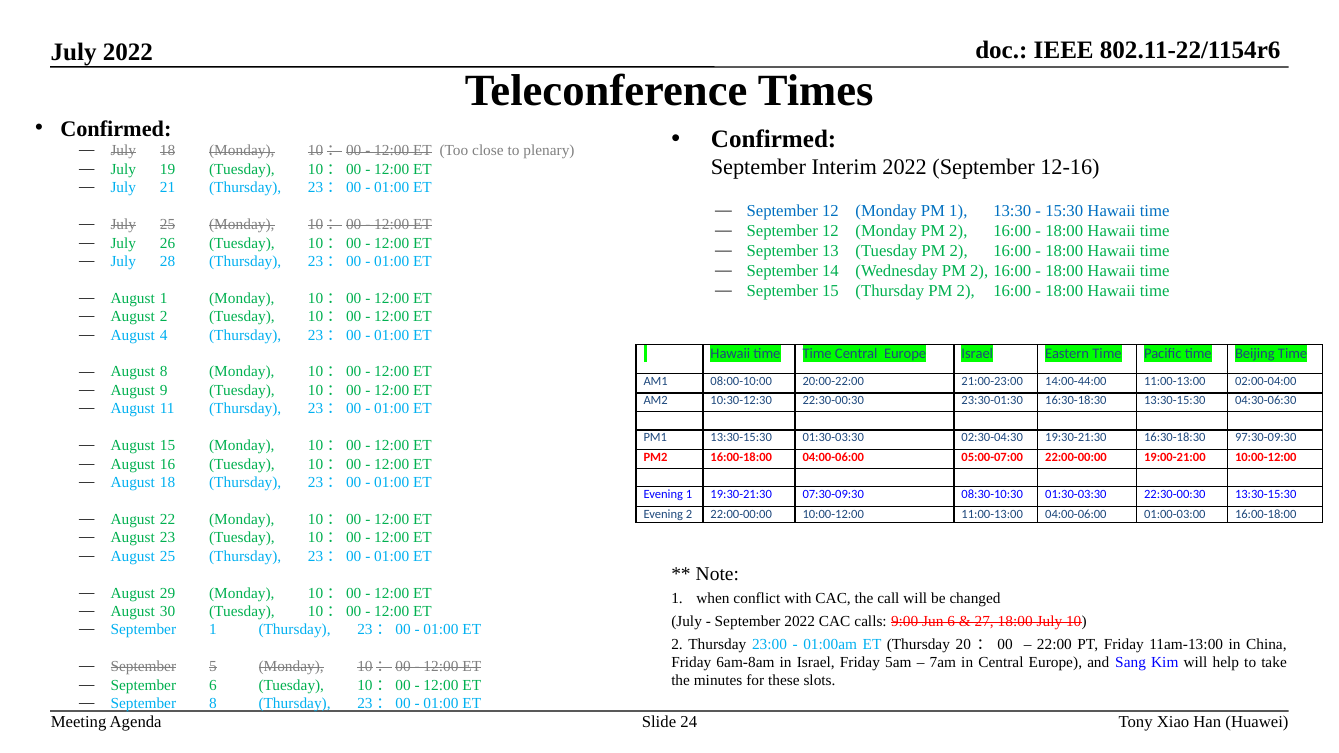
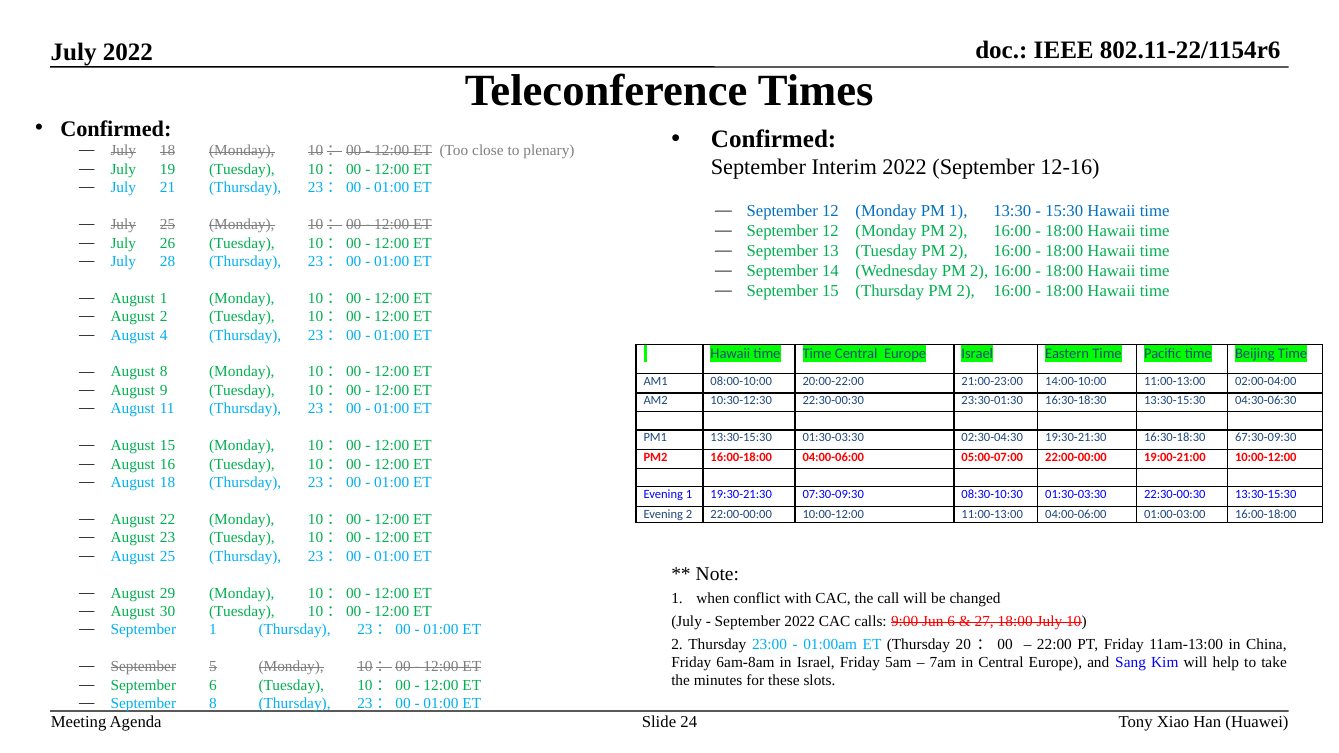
14:00-44:00: 14:00-44:00 -> 14:00-10:00 (1076, 381)
97:30-09:30: 97:30-09:30 -> 67:30-09:30 (1266, 438)
